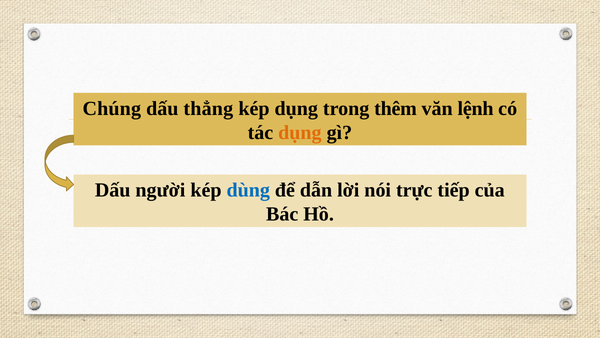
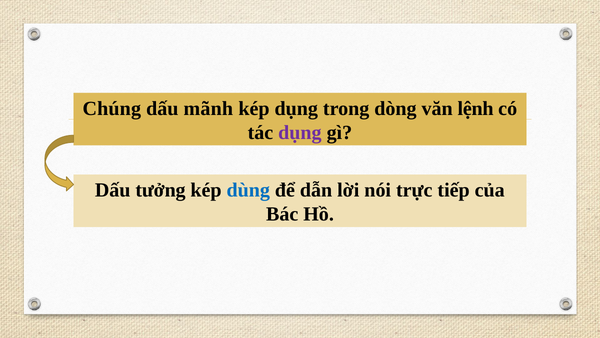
thẳng: thẳng -> mãnh (208, 108)
thêm: thêm -> dòng (395, 108)
dụng colour: orange -> purple (300, 132)
người: người -> tưởng (160, 190)
